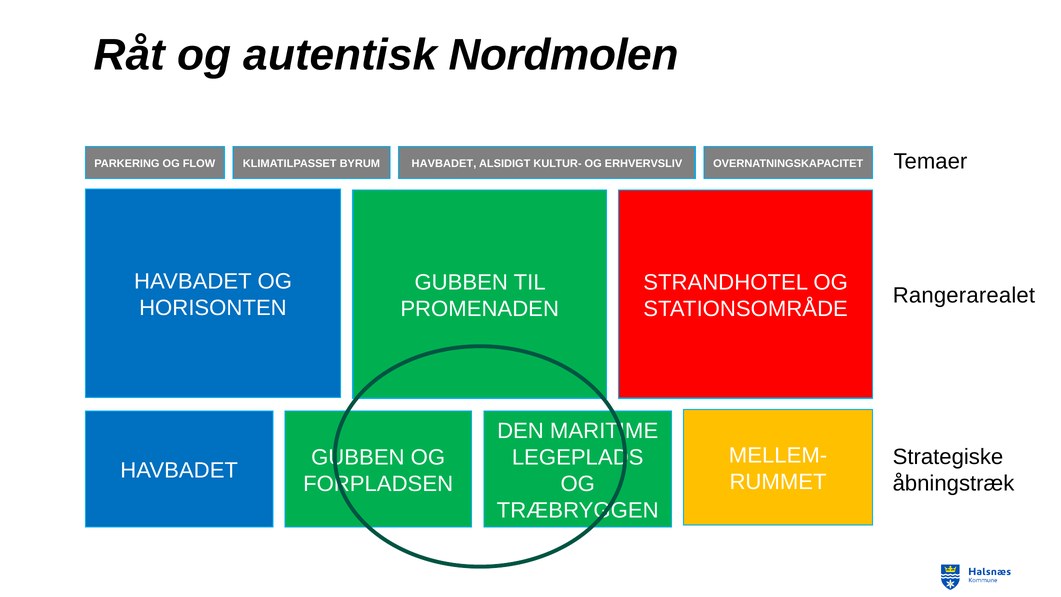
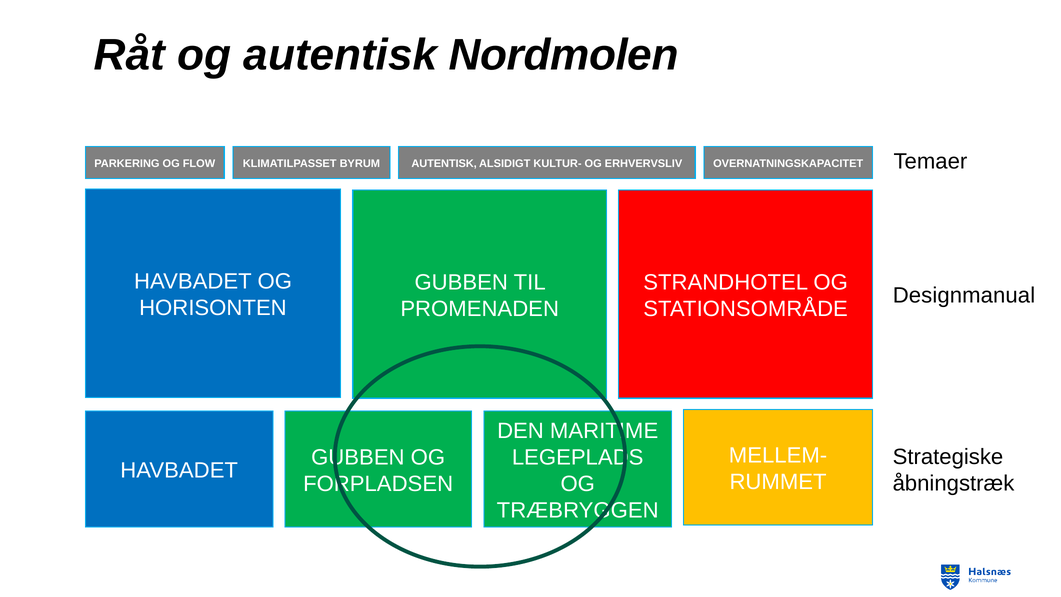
BYRUM HAVBADET: HAVBADET -> AUTENTISK (444, 163)
Rangerarealet: Rangerarealet -> Designmanual (964, 295)
